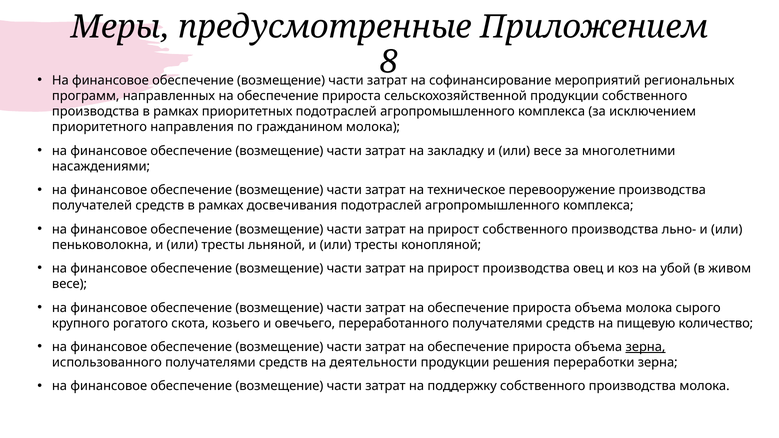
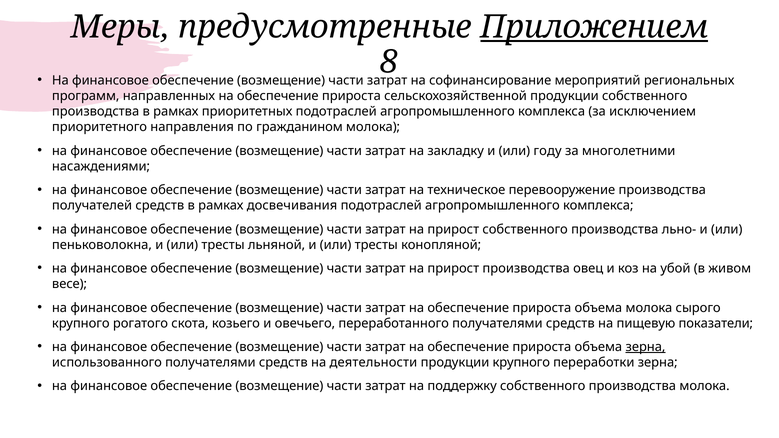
Приложением underline: none -> present (594, 27)
или весе: весе -> году (548, 151)
количество: количество -> показатели (716, 323)
продукции решения: решения -> крупного (521, 363)
